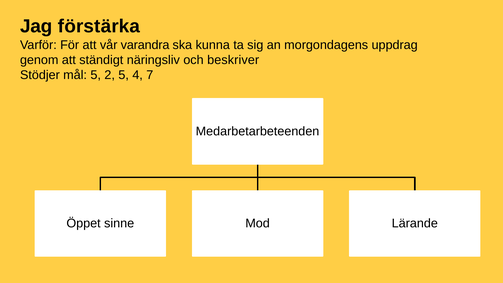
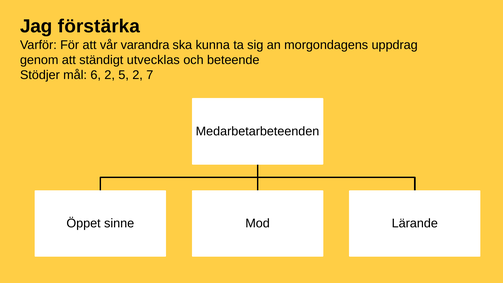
näringsliv: näringsliv -> utvecklas (153, 60)
beskriver: beskriver -> beteende (233, 60)
mål 5: 5 -> 6 (96, 75)
5 4: 4 -> 2 (138, 75)
